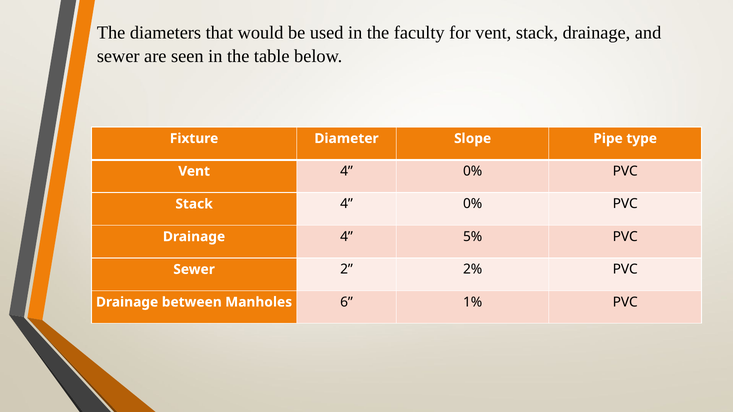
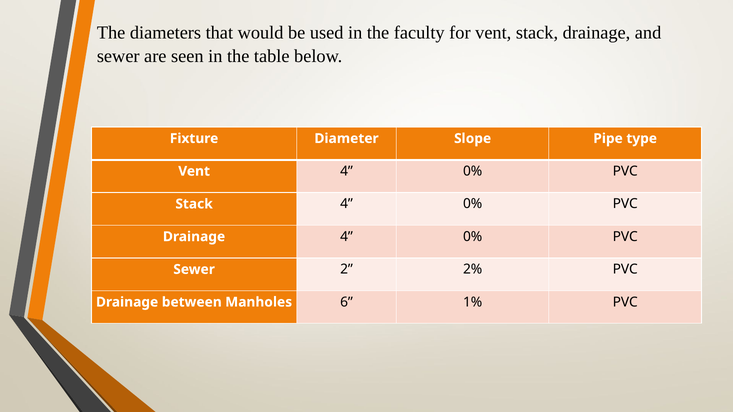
Drainage 4 5%: 5% -> 0% (473, 237)
